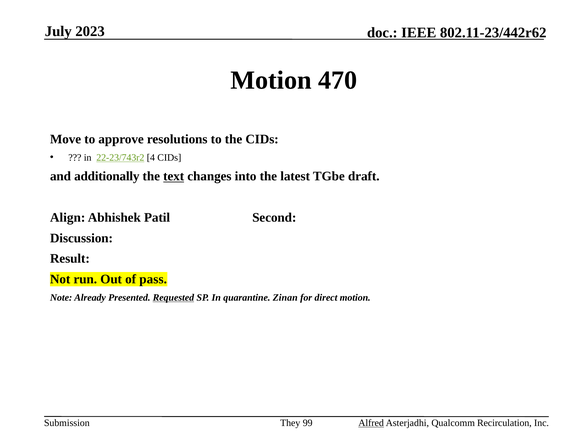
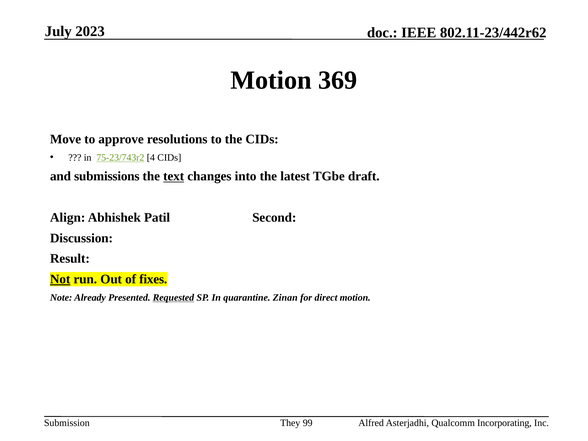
470: 470 -> 369 (338, 80)
22-23/743r2: 22-23/743r2 -> 75-23/743r2 (120, 157)
additionally: additionally -> submissions (107, 176)
Not underline: none -> present (60, 279)
pass: pass -> fixes (153, 279)
Alfred underline: present -> none (371, 423)
Recirculation: Recirculation -> Incorporating (504, 423)
